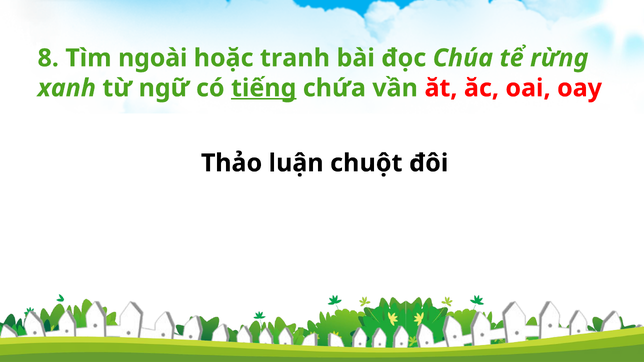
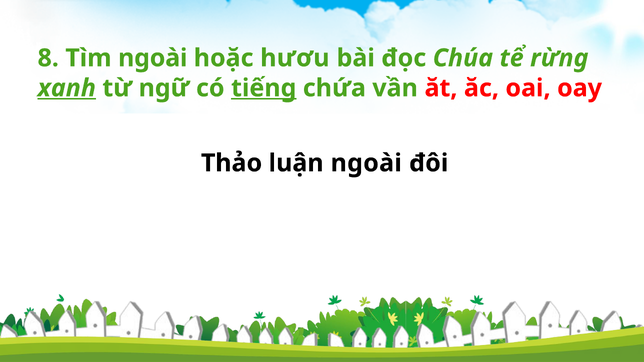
tranh: tranh -> hươu (295, 58)
xanh underline: none -> present (67, 88)
luận chuột: chuột -> ngoài (366, 163)
